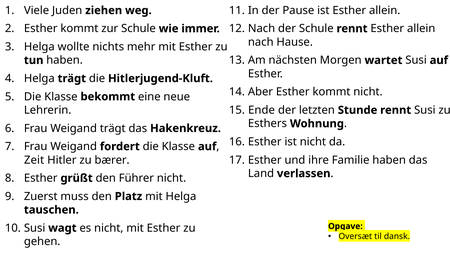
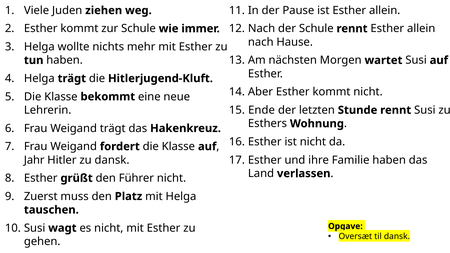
Zeit: Zeit -> Jahr (34, 160)
zu bærer: bærer -> dansk (112, 160)
